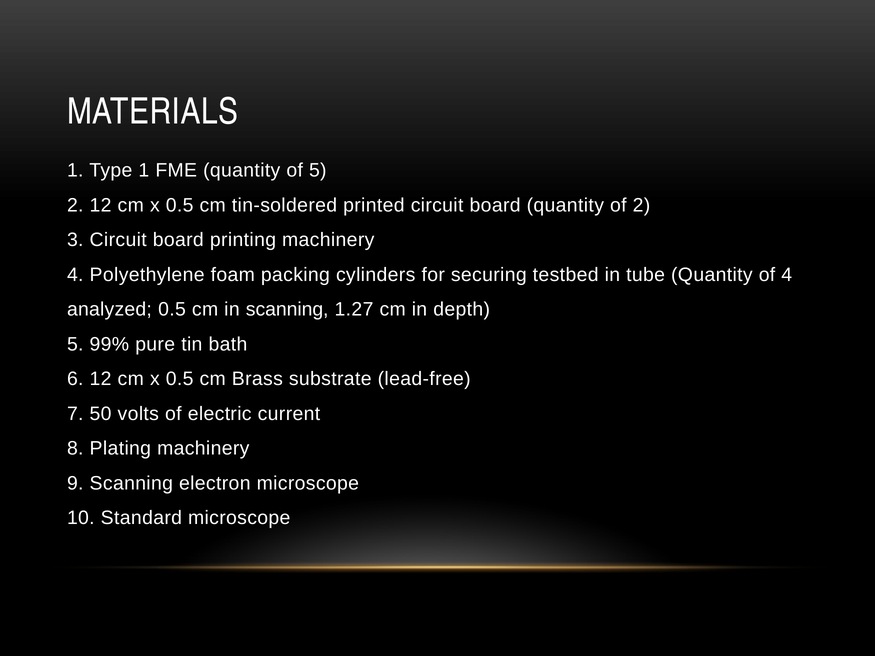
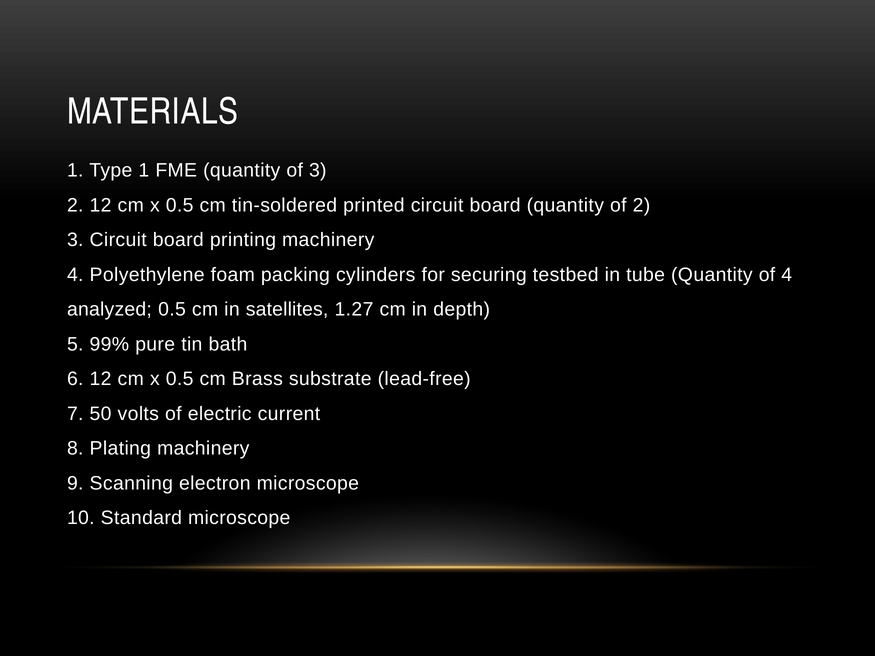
of 5: 5 -> 3 (318, 171)
in scanning: scanning -> satellites (287, 310)
